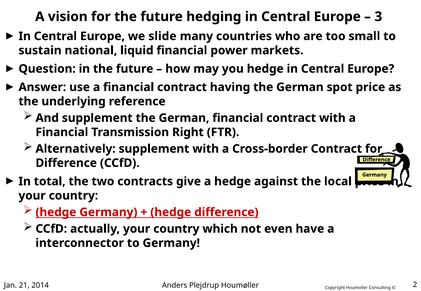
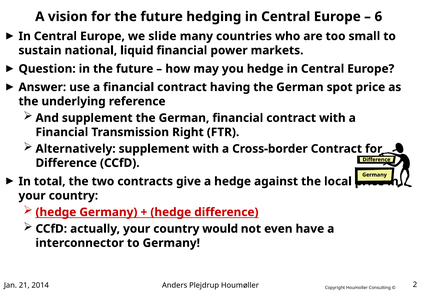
3: 3 -> 6 (378, 17)
which: which -> would (220, 229)
